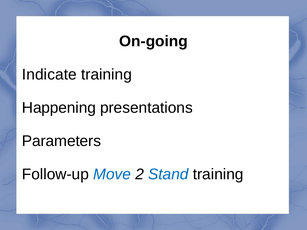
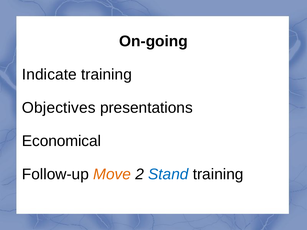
Happening: Happening -> Objectives (59, 108)
Parameters: Parameters -> Economical (61, 141)
Move colour: blue -> orange (112, 174)
